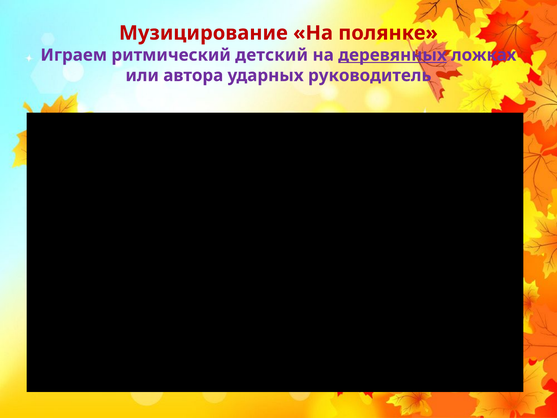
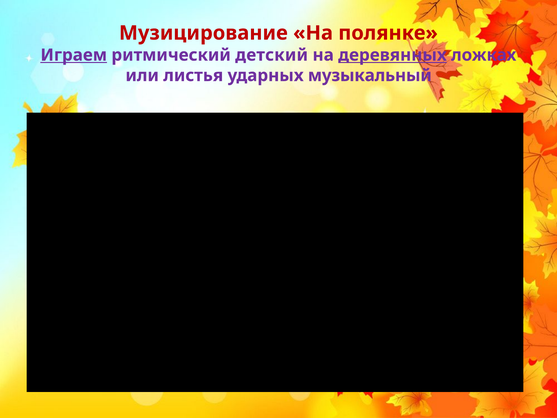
Играем underline: none -> present (74, 55)
автора: автора -> листья (193, 75)
руководитель: руководитель -> музыкальный (370, 75)
